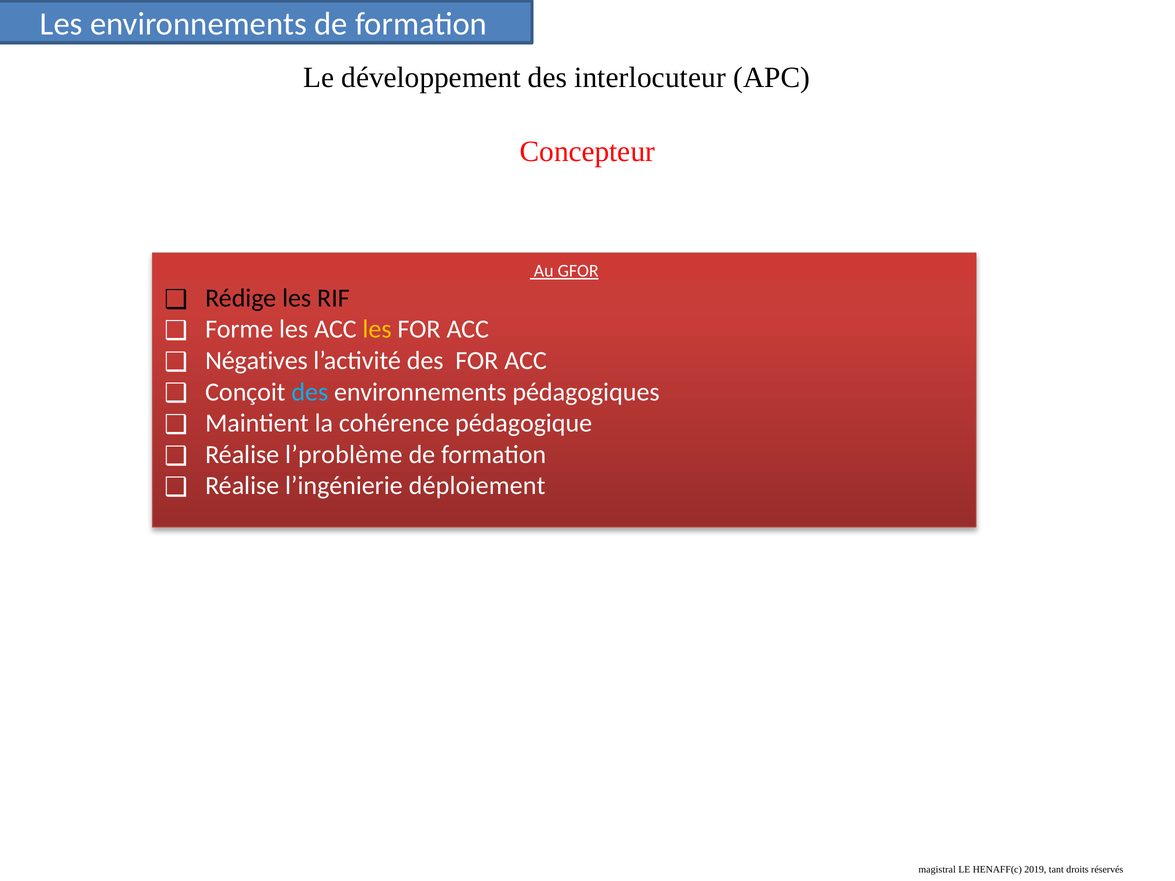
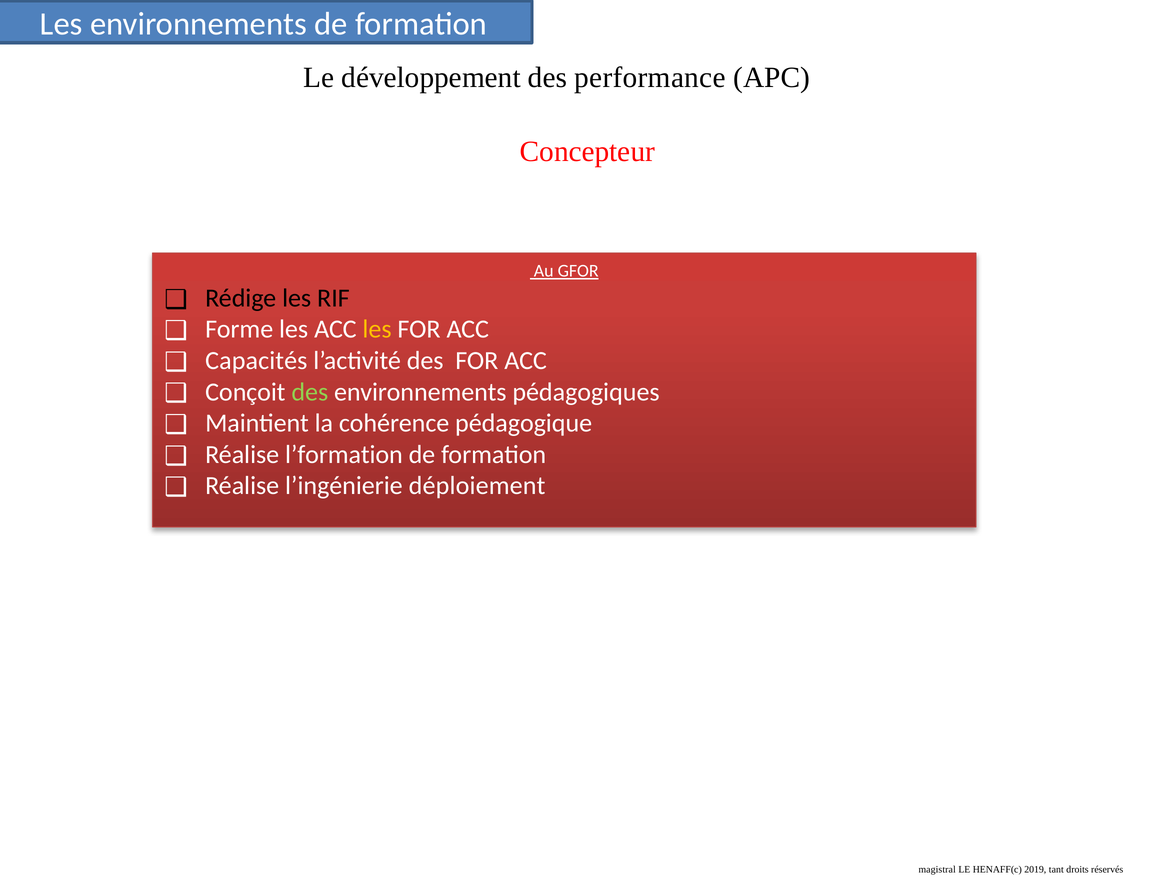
interlocuteur: interlocuteur -> performance (650, 78)
Négatives: Négatives -> Capacités (256, 361)
des colour: light blue -> light green (310, 392)
l’problème: l’problème -> l’formation (344, 455)
